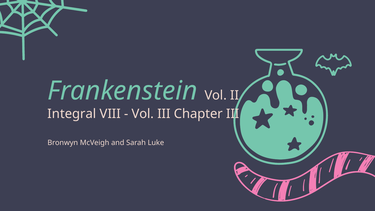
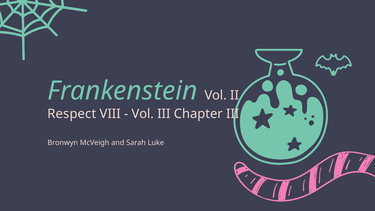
Integral: Integral -> Respect (72, 114)
